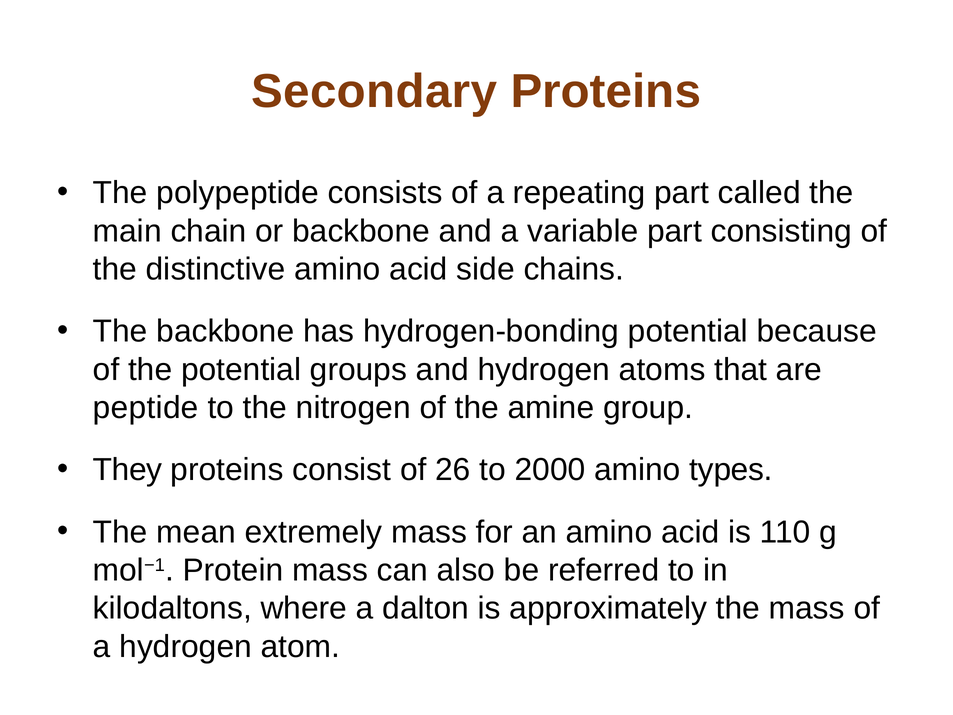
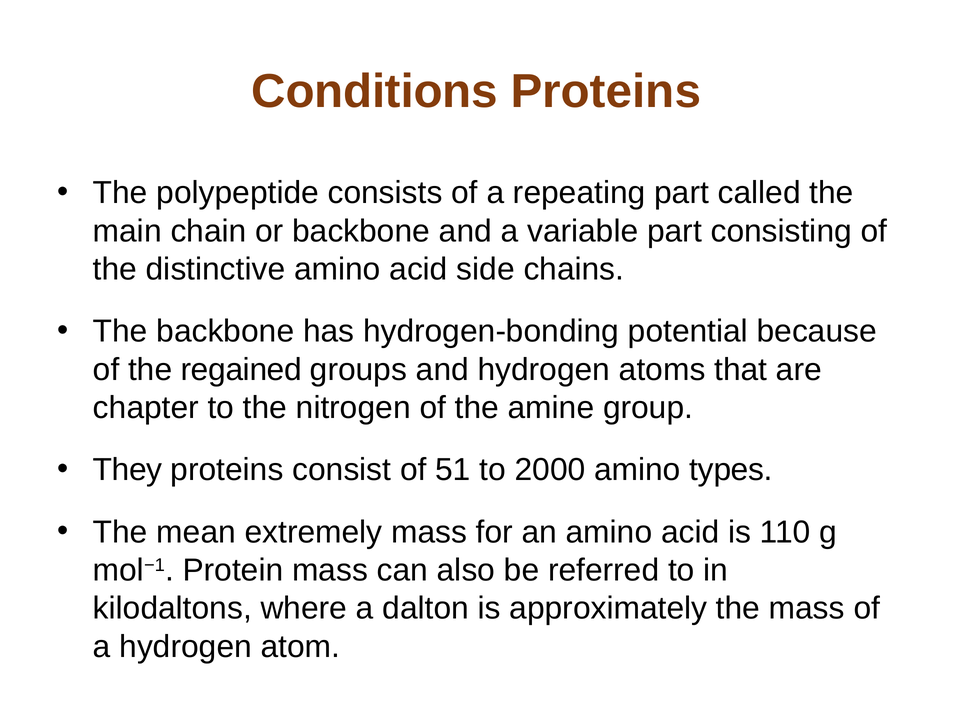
Secondary: Secondary -> Conditions (375, 92)
the potential: potential -> regained (241, 369)
peptide: peptide -> chapter (146, 408)
26: 26 -> 51 (453, 470)
